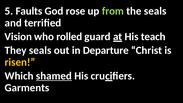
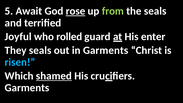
Faults: Faults -> Await (29, 11)
rose underline: none -> present (76, 11)
Vision: Vision -> Joyful (18, 37)
teach: teach -> enter (153, 37)
in Departure: Departure -> Garments (106, 50)
risen colour: yellow -> light blue (20, 62)
